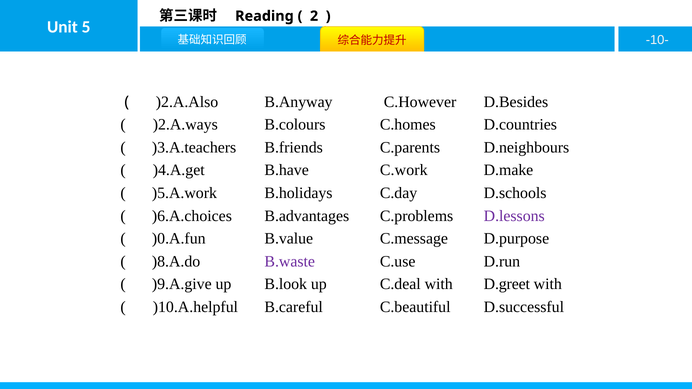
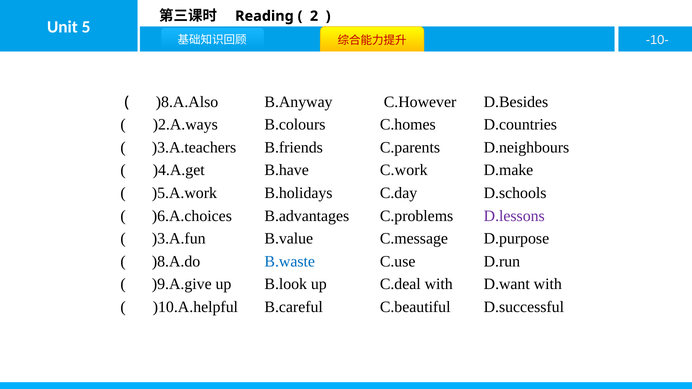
)2.A.Also: )2.A.Also -> )8.A.Also (187, 102)
)0.A.fun: )0.A.fun -> )3.A.fun (179, 239)
B.waste colour: purple -> blue (290, 262)
D.greet: D.greet -> D.want (507, 284)
